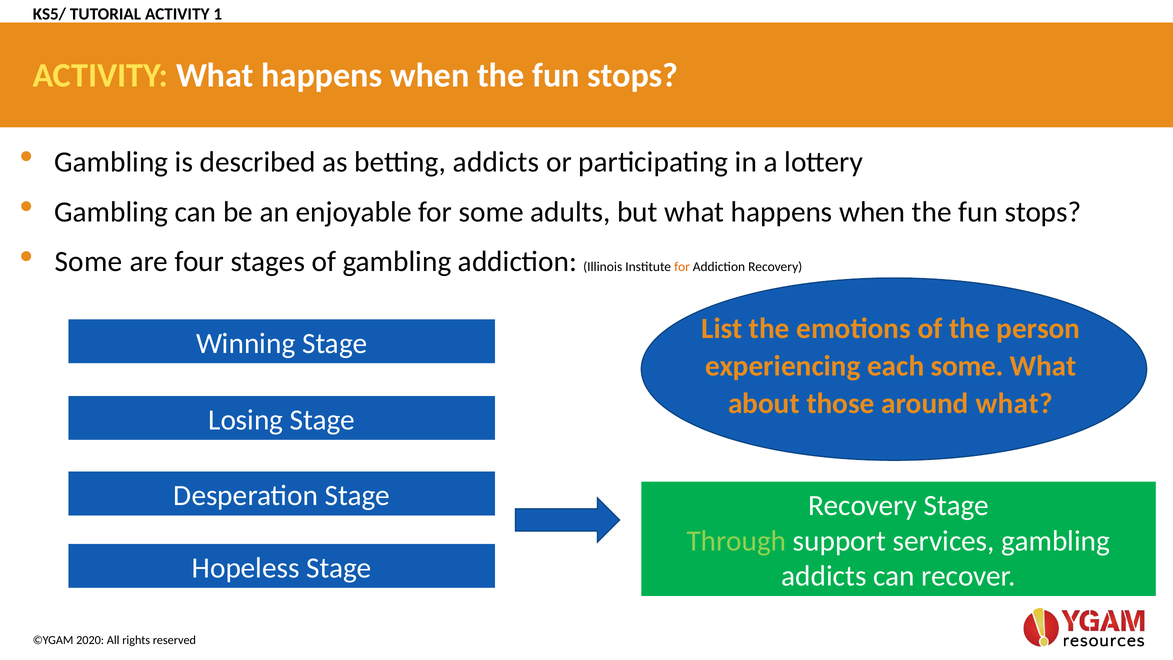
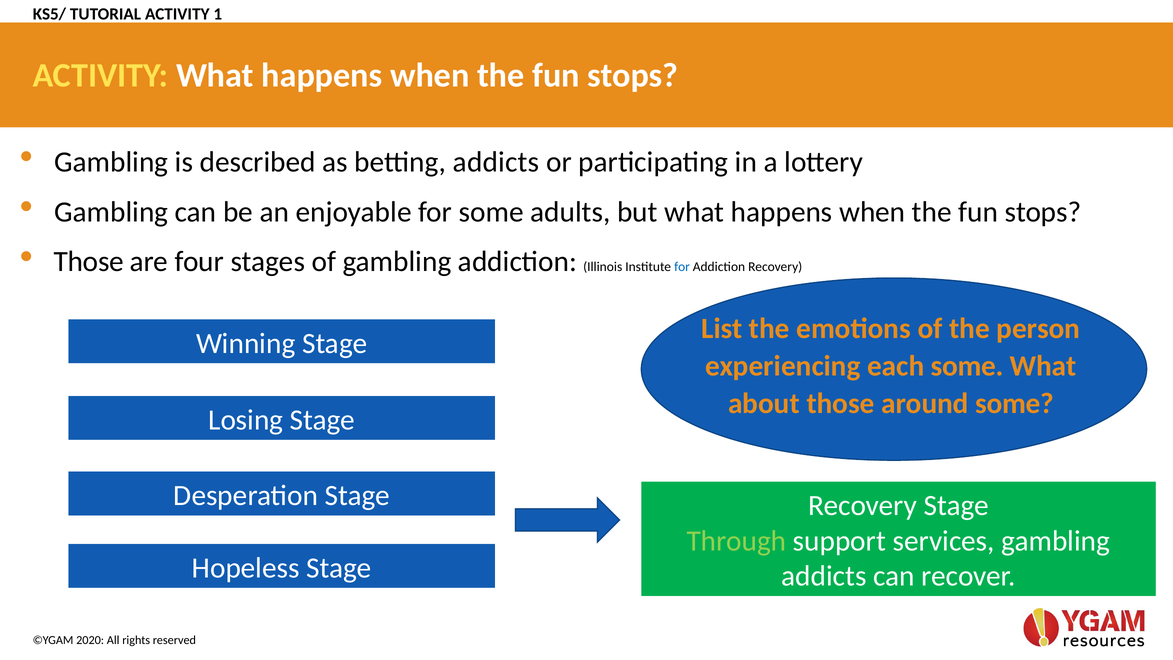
Some: Some -> Those (89, 262)
for colour: orange -> blue (682, 267)
around what: what -> some (1015, 404)
